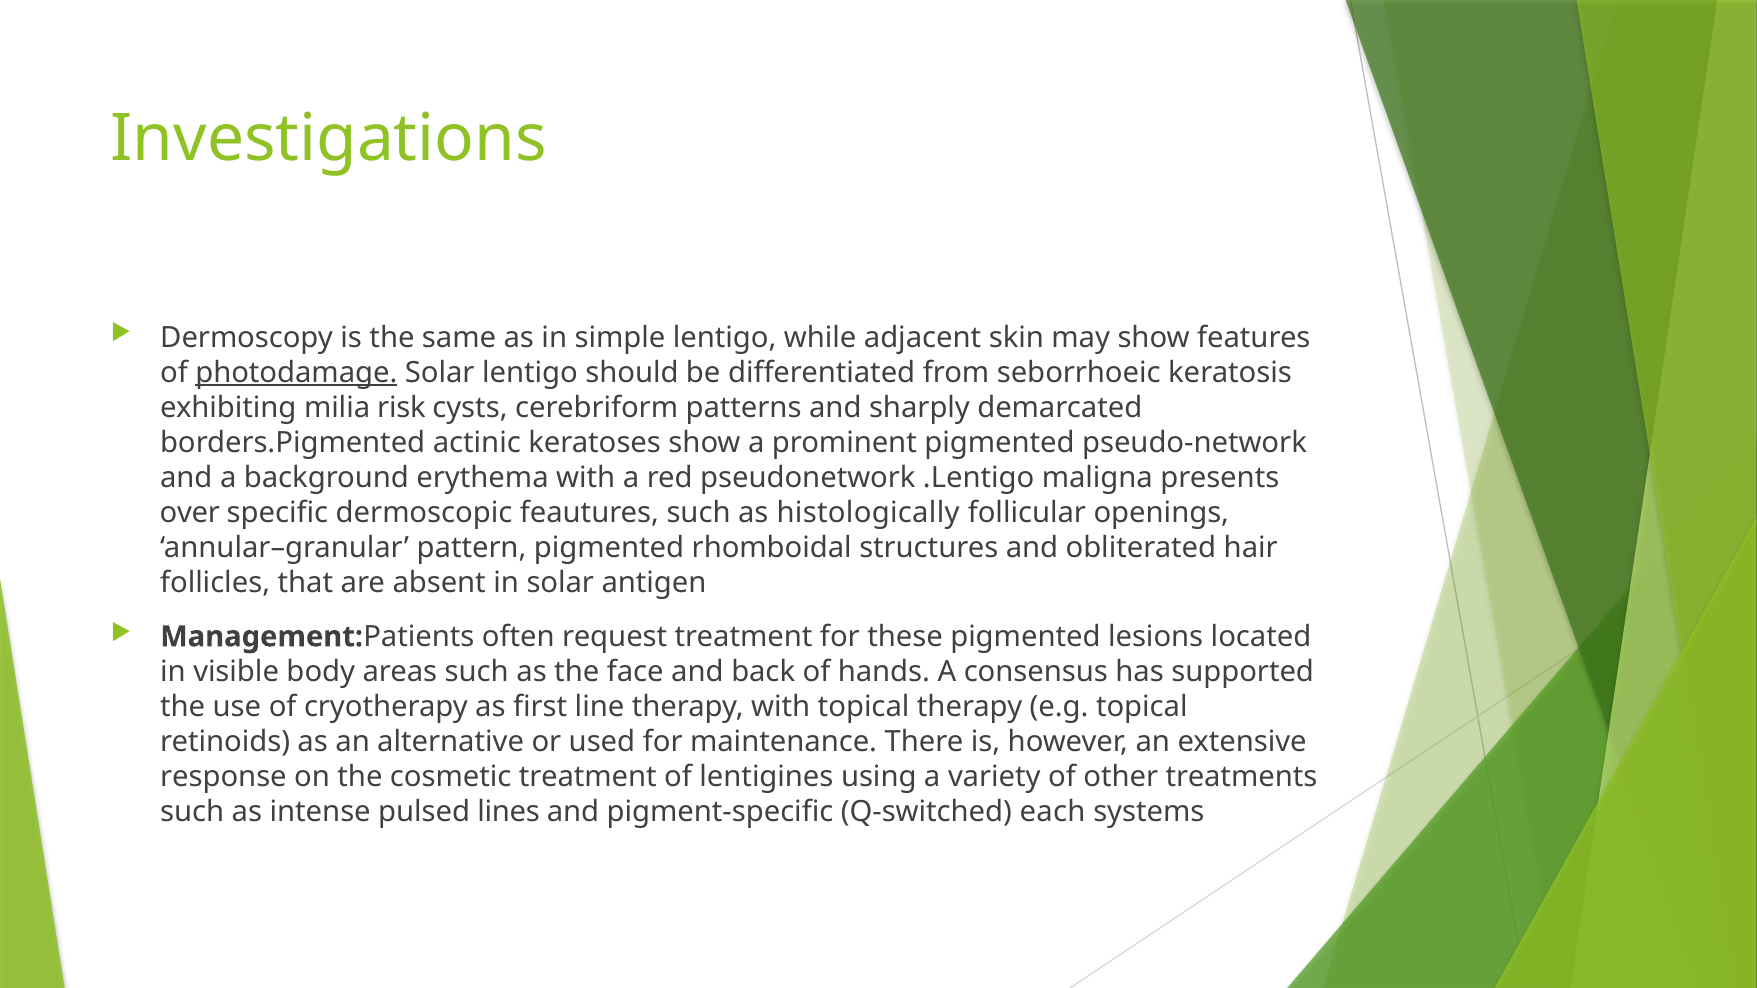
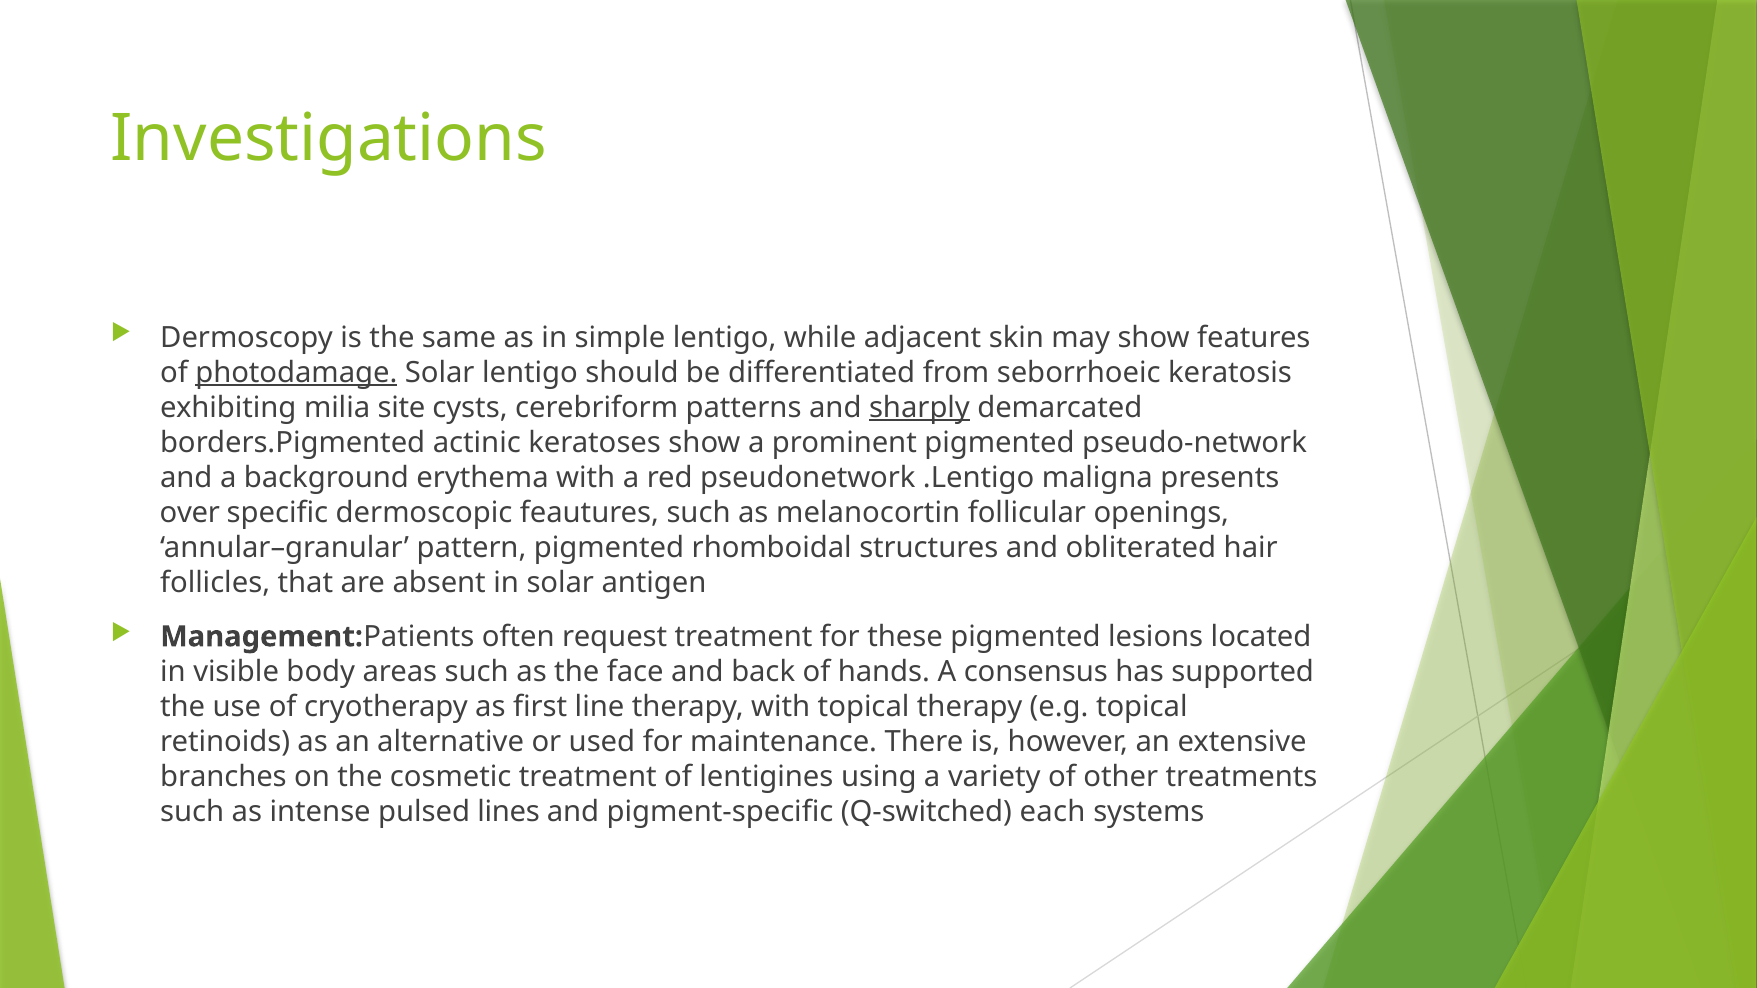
risk: risk -> site (401, 408)
sharply underline: none -> present (919, 408)
histologically: histologically -> melanocortin (868, 513)
response: response -> branches (223, 777)
